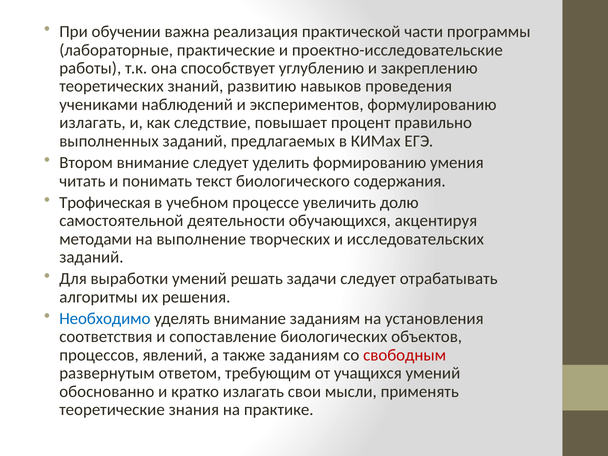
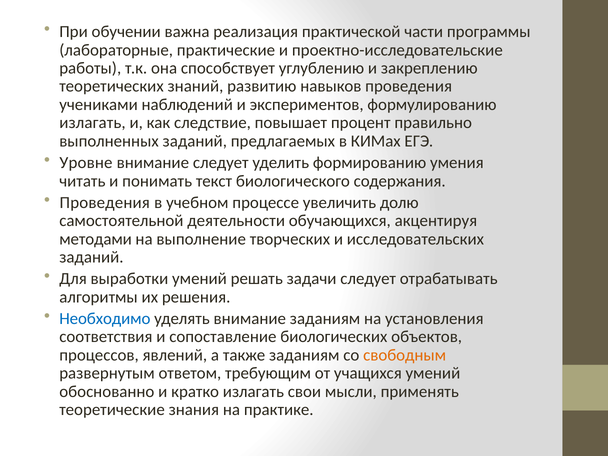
Втором: Втором -> Уровне (86, 163)
Трофическая: Трофическая -> Проведения (105, 203)
свободным colour: red -> orange (405, 355)
